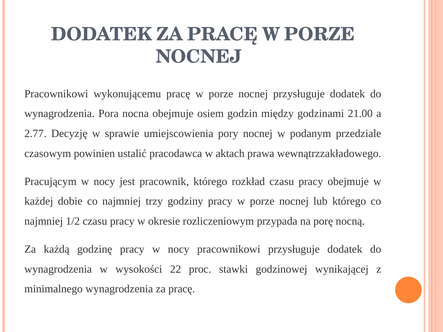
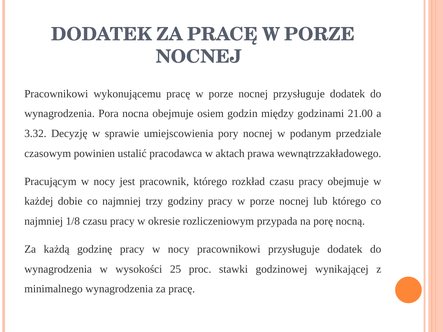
2.77: 2.77 -> 3.32 (35, 134)
1/2: 1/2 -> 1/8 (73, 221)
22: 22 -> 25 (176, 269)
